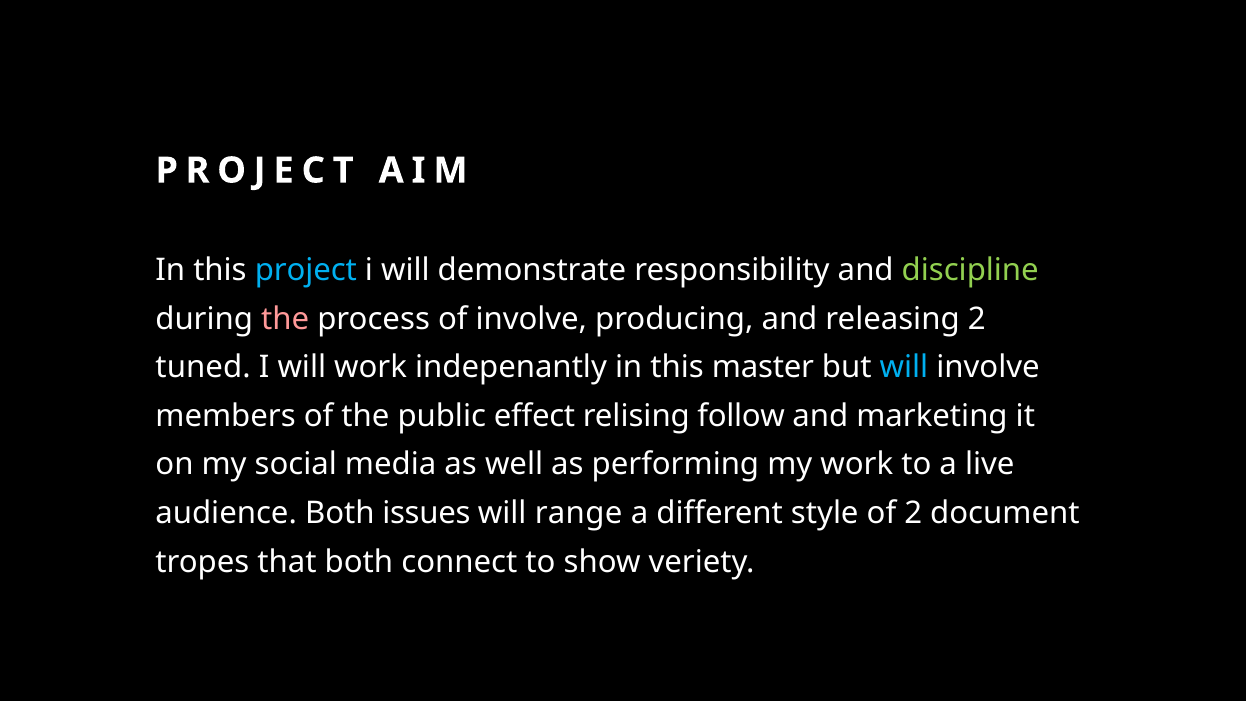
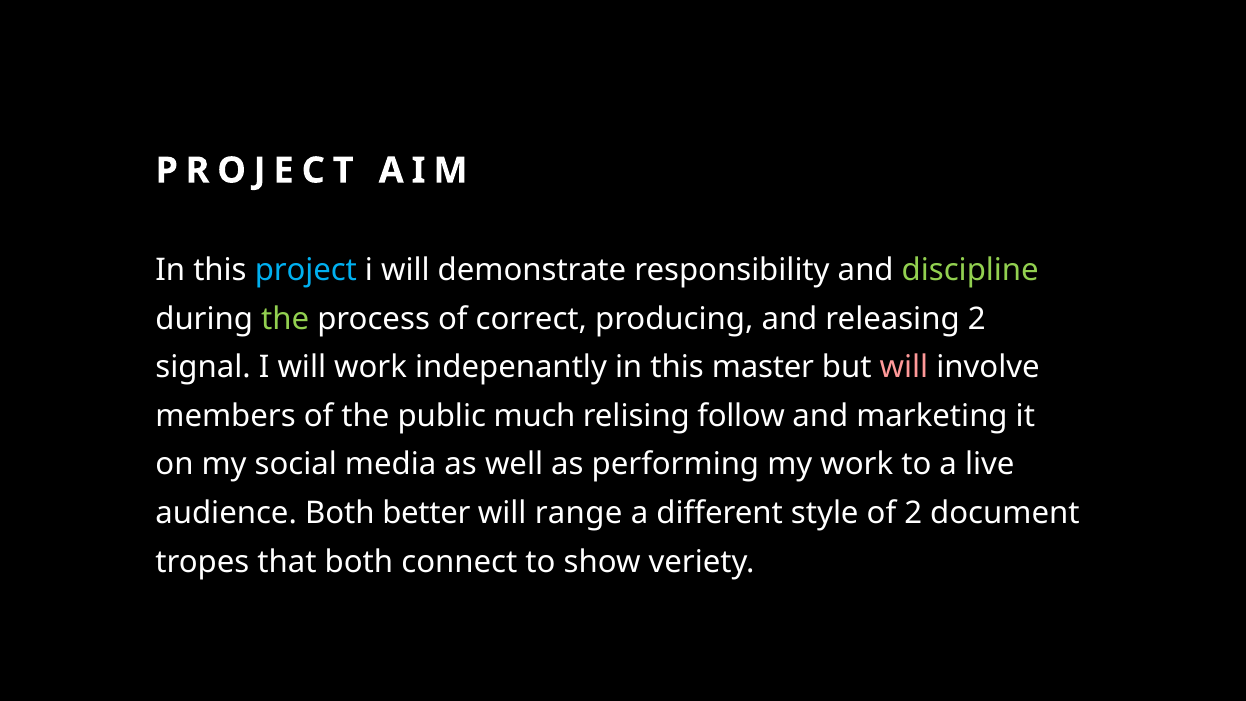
the colour: pink -> light green (285, 319)
of involve: involve -> correct (531, 319)
tuned: tuned -> signal (203, 367)
will colour: light blue -> pink (904, 367)
effect: effect -> much (535, 416)
issues: issues -> better (426, 513)
